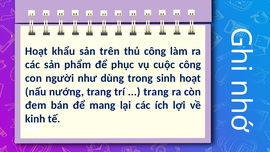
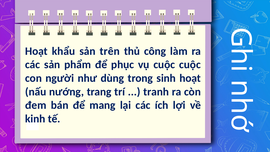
cuộc công: công -> cuộc (190, 65)
trang: trang -> tranh (156, 92)
